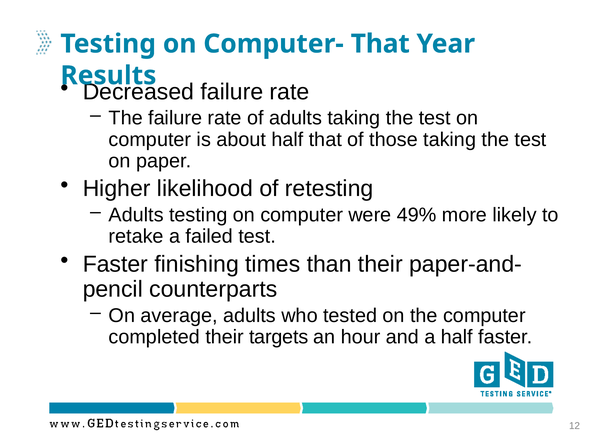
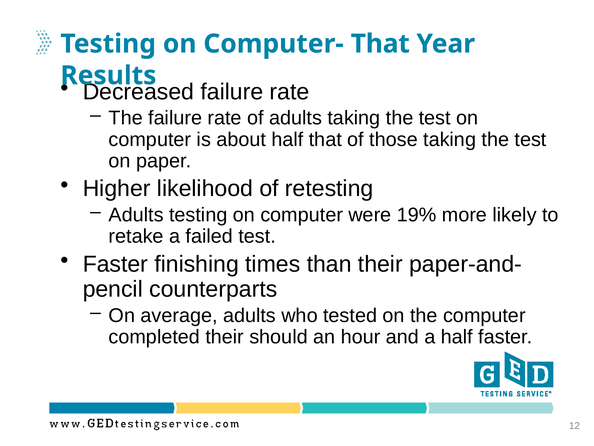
49%: 49% -> 19% (417, 215)
targets: targets -> should (279, 337)
